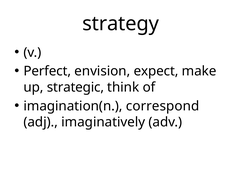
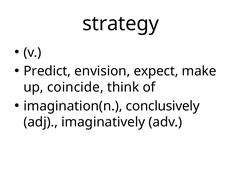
Perfect: Perfect -> Predict (47, 71)
strategic: strategic -> coincide (75, 87)
correspond: correspond -> conclusively (163, 106)
